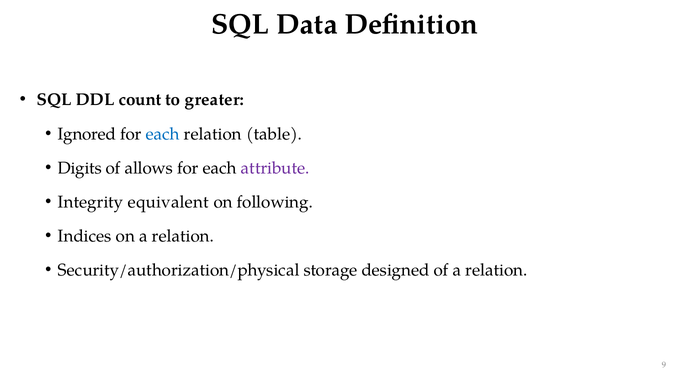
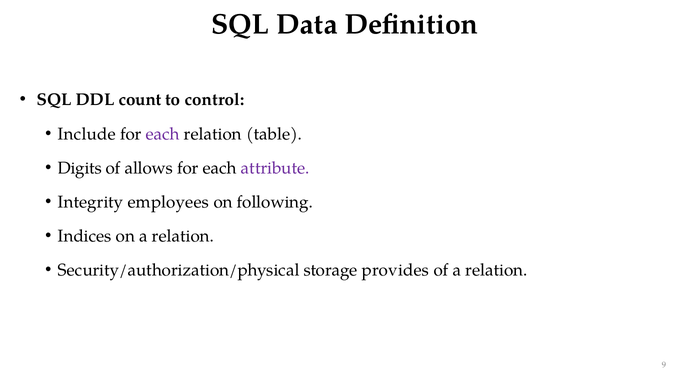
greater: greater -> control (215, 100)
Ignored: Ignored -> Include (87, 134)
each colour: blue -> purple (163, 134)
equivalent: equivalent -> employees (168, 202)
designed: designed -> provides (395, 270)
